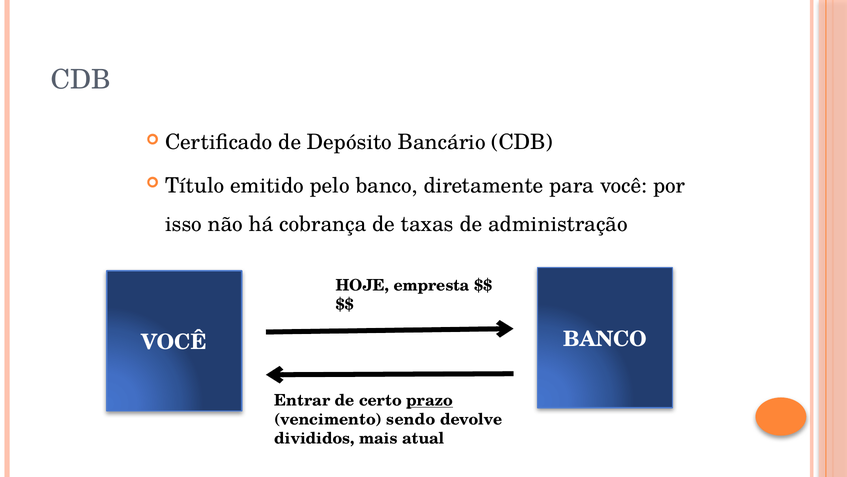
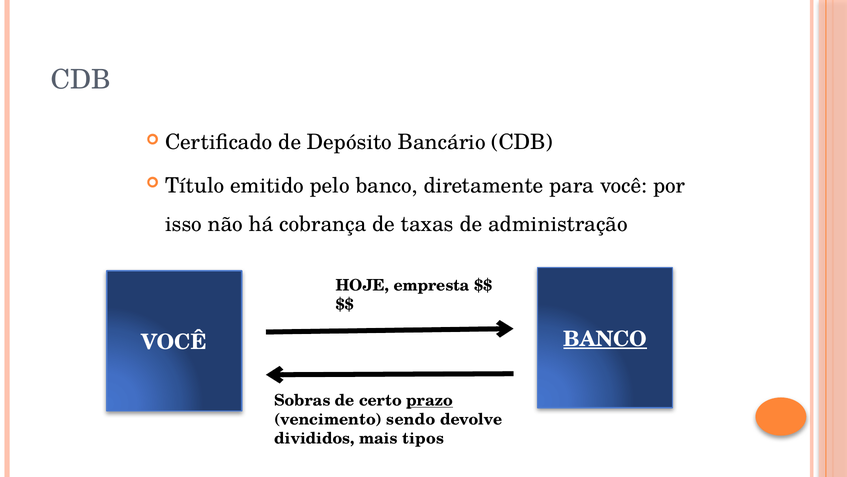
BANCO underline: none -> present (605, 339)
Entrar: Entrar -> Sobras (302, 400)
atual: atual -> tipos (423, 438)
